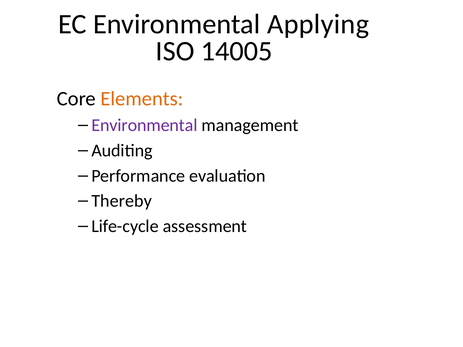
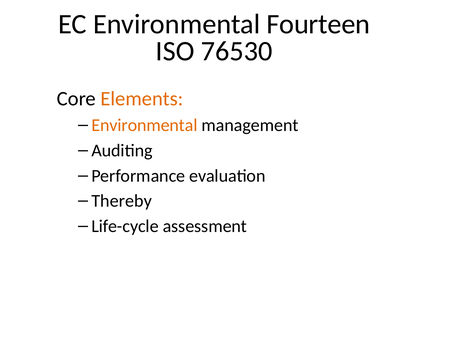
Applying: Applying -> Fourteen (318, 24)
14005: 14005 -> 76530 (237, 51)
Environmental colour: purple -> orange (144, 125)
